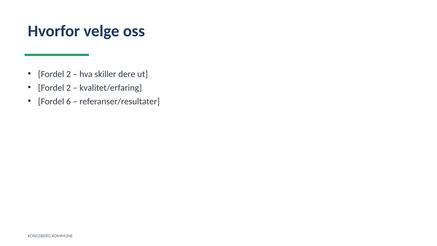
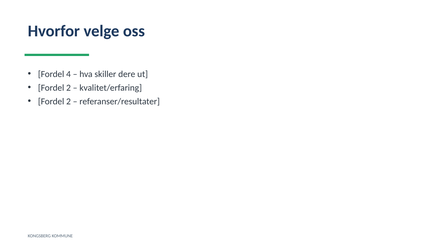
2: 2 -> 4 (69, 74)
6: 6 -> 2 (69, 101)
